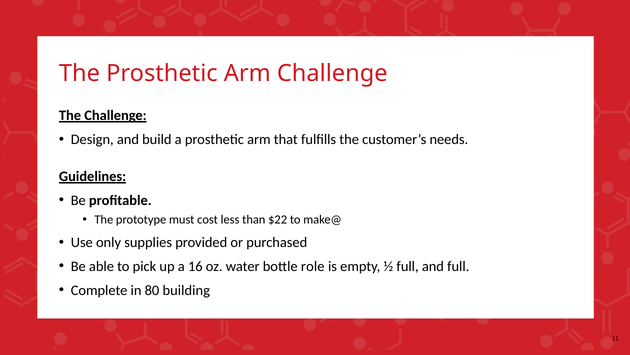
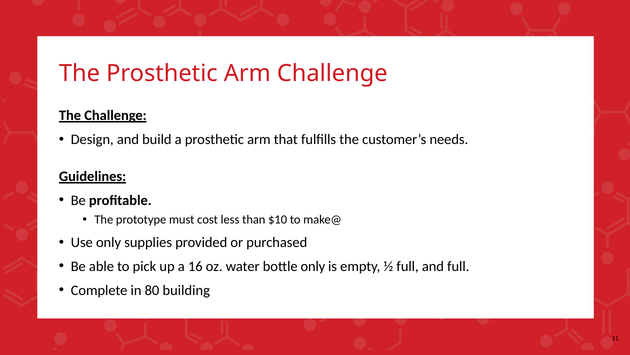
$22: $22 -> $10 (278, 219)
bottle role: role -> only (313, 266)
